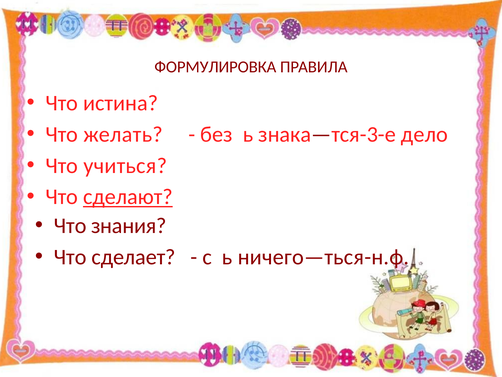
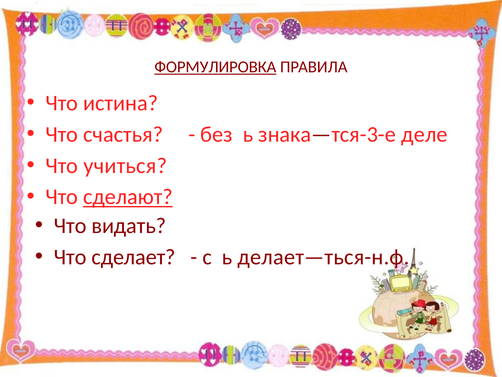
ФОРМУЛИРОВКА underline: none -> present (215, 67)
желать: желать -> счастья (123, 134)
дело: дело -> деле (424, 134)
знания: знания -> видать (129, 225)
ничего—ться-н.ф: ничего—ться-н.ф -> делает—ться-н.ф (323, 257)
